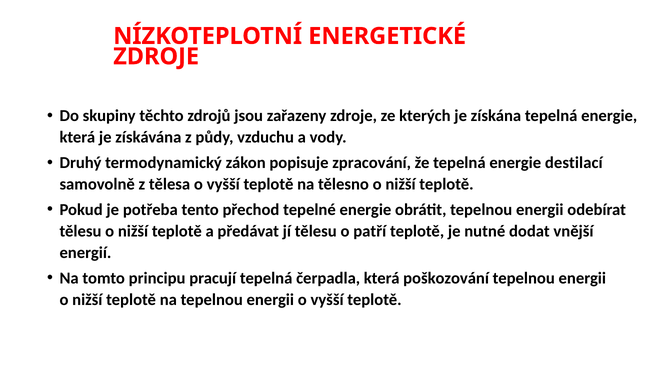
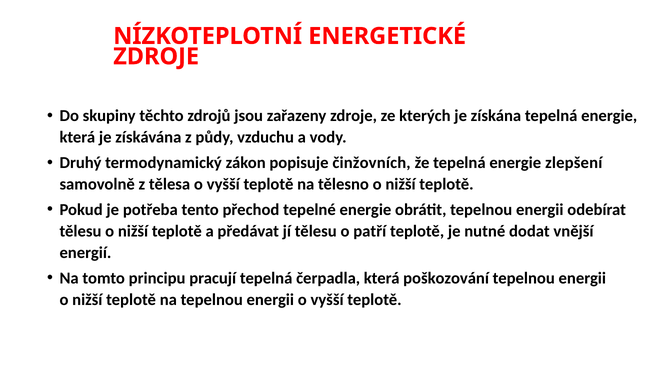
zpracování: zpracování -> činžovních (372, 163)
destilací: destilací -> zlepšení (574, 163)
